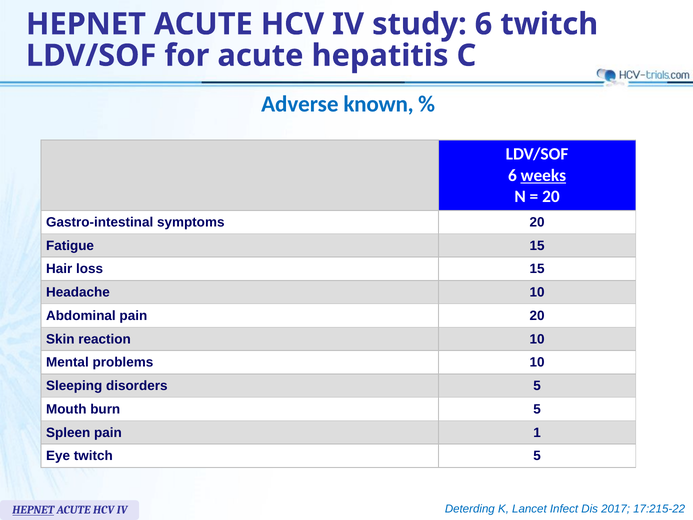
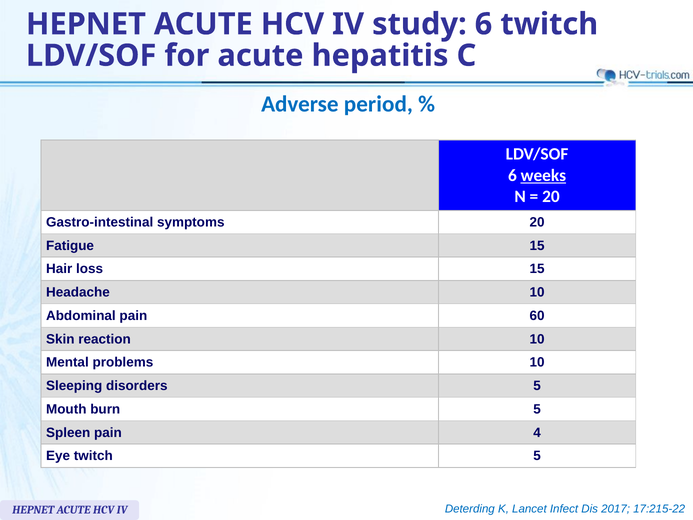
known: known -> period (378, 104)
pain 20: 20 -> 60 (537, 316)
1: 1 -> 4 (537, 432)
HEPNET underline: present -> none (33, 510)
